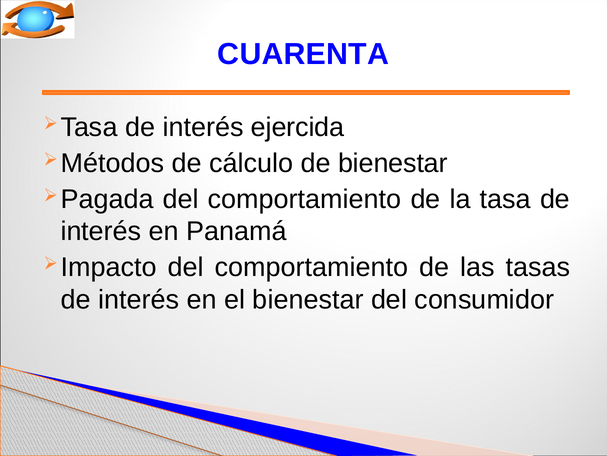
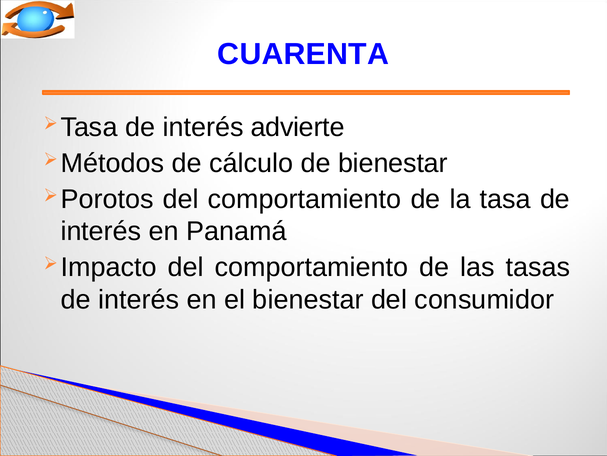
ejercida: ejercida -> advierte (298, 127)
Pagada: Pagada -> Porotos (107, 199)
